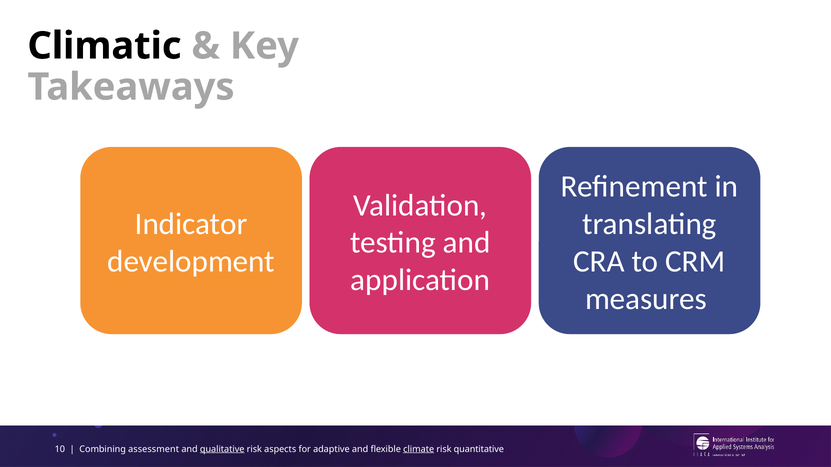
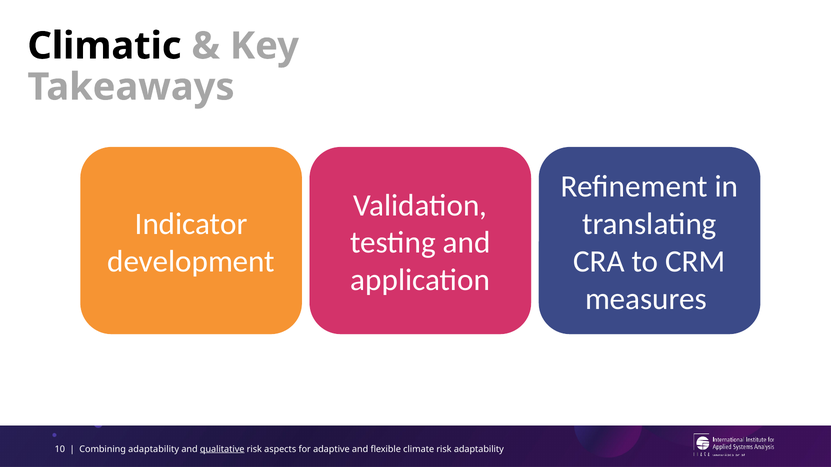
Combining assessment: assessment -> adaptability (154, 449)
climate underline: present -> none (419, 449)
risk quantitative: quantitative -> adaptability (479, 449)
